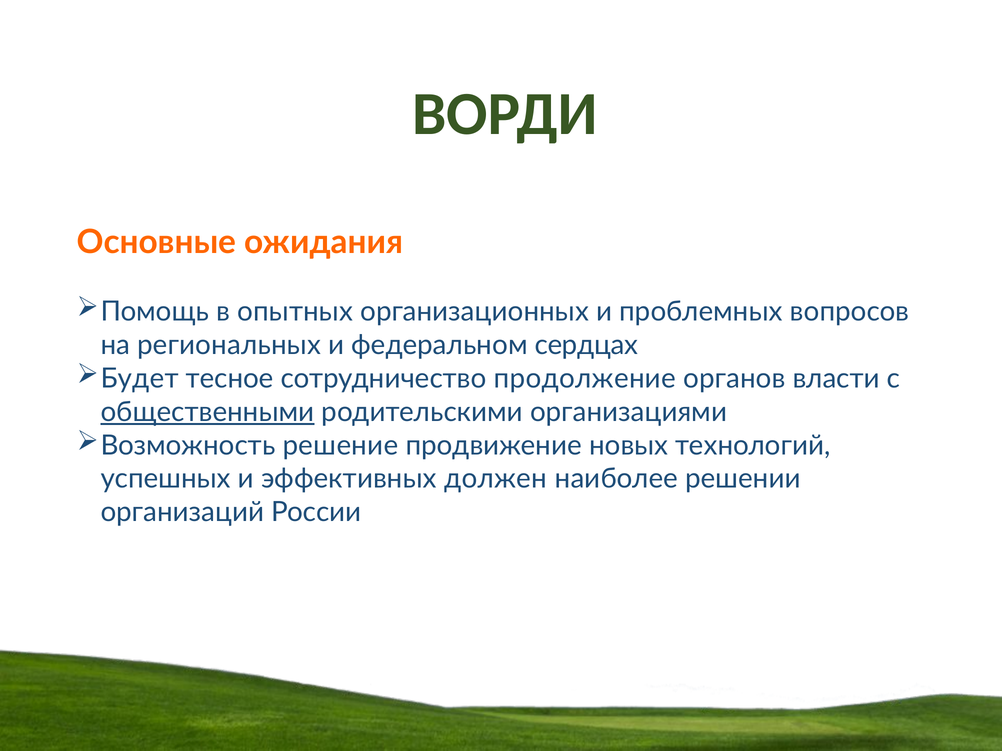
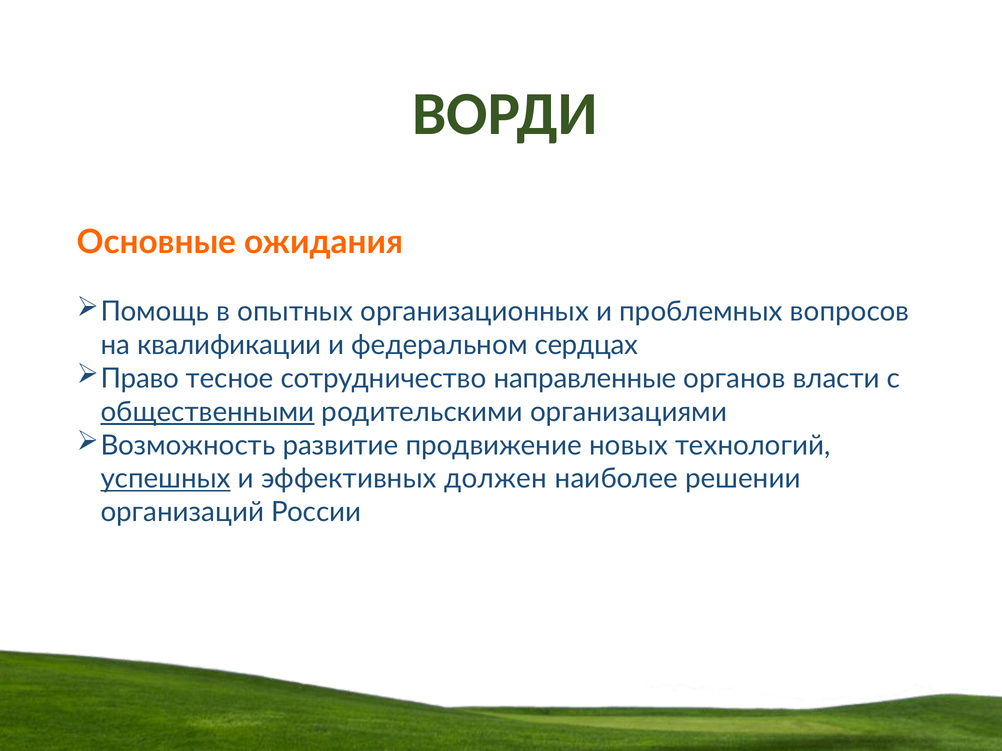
региональных: региональных -> квалификации (229, 345)
Будет: Будет -> Право (140, 379)
продолжение: продолжение -> направленные (585, 379)
решение: решение -> развитие (341, 446)
успешных underline: none -> present (166, 479)
